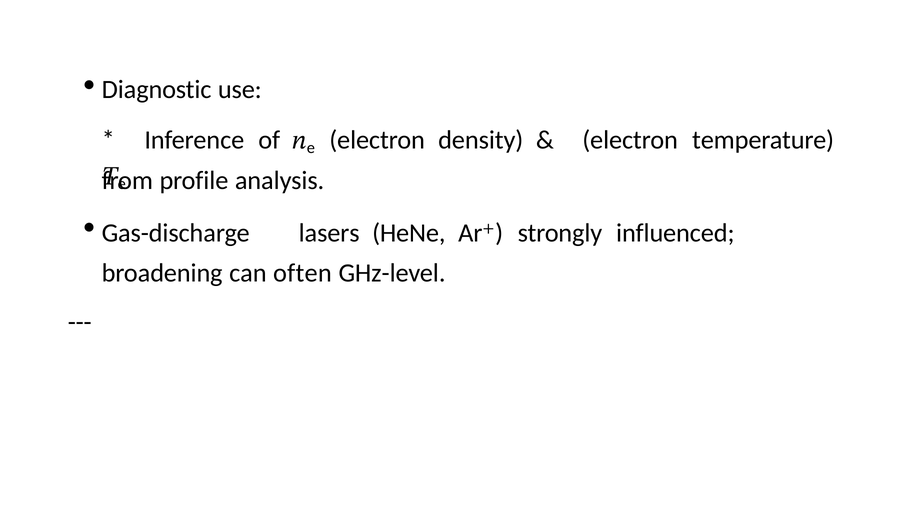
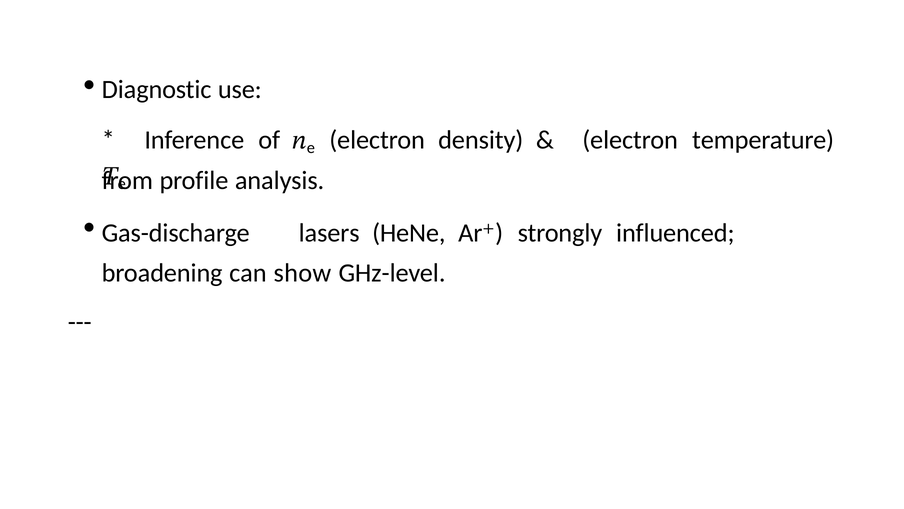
often: often -> show (302, 273)
